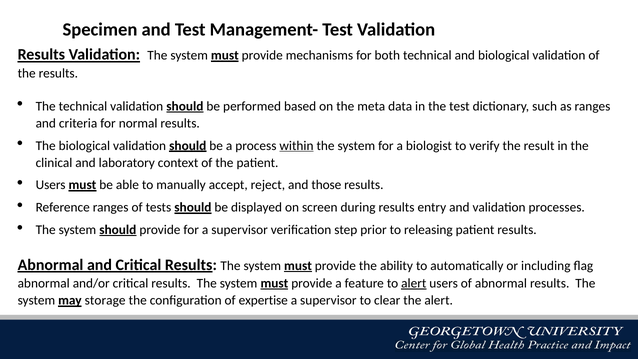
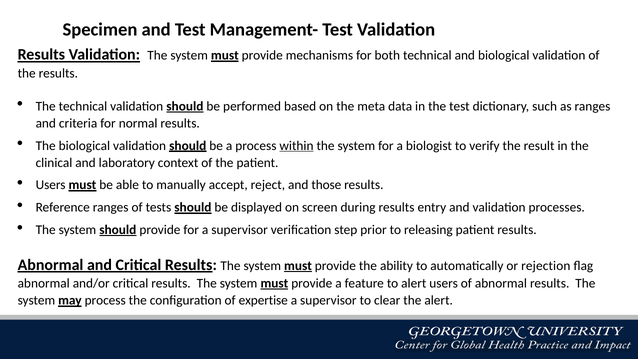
including: including -> rejection (546, 266)
alert underline: present -> none (414, 283)
may storage: storage -> process (105, 300)
